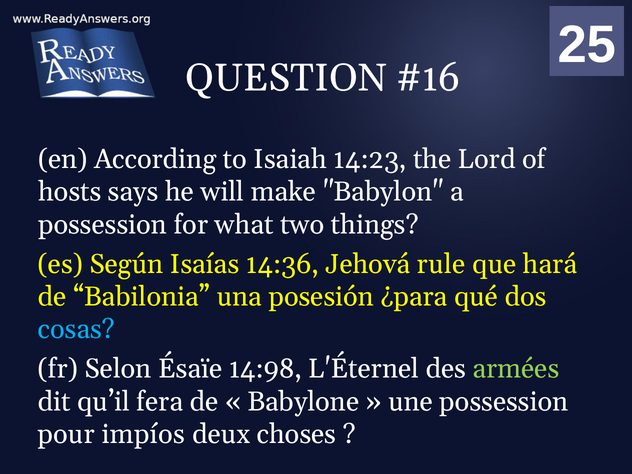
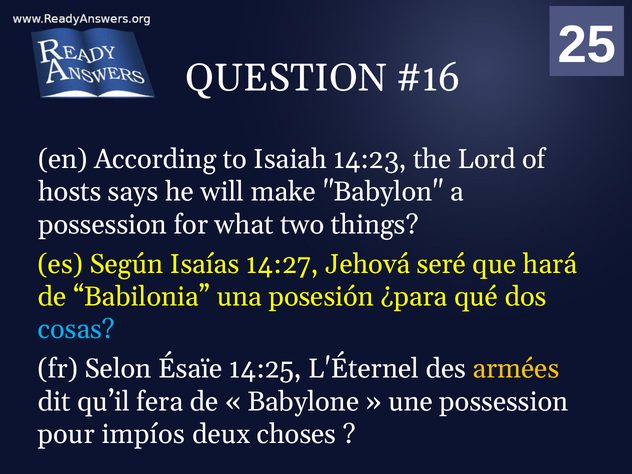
14:36: 14:36 -> 14:27 (282, 264)
rule: rule -> seré (441, 264)
14:98: 14:98 -> 14:25 (265, 369)
armées colour: light green -> yellow (516, 369)
